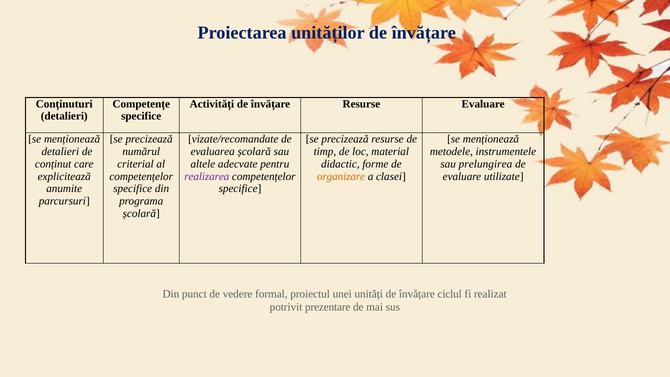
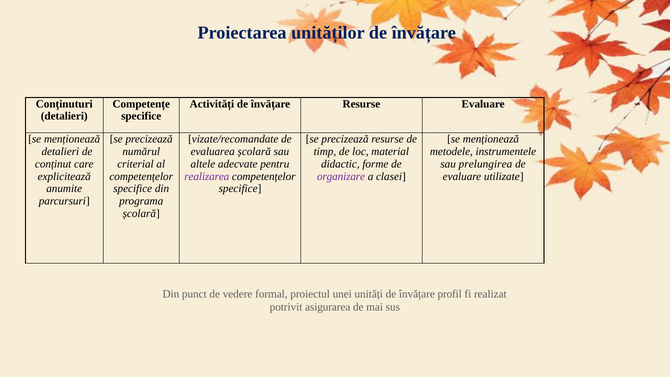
organizare colour: orange -> purple (341, 176)
ciclul: ciclul -> profil (450, 294)
prezentare: prezentare -> asigurarea (328, 307)
